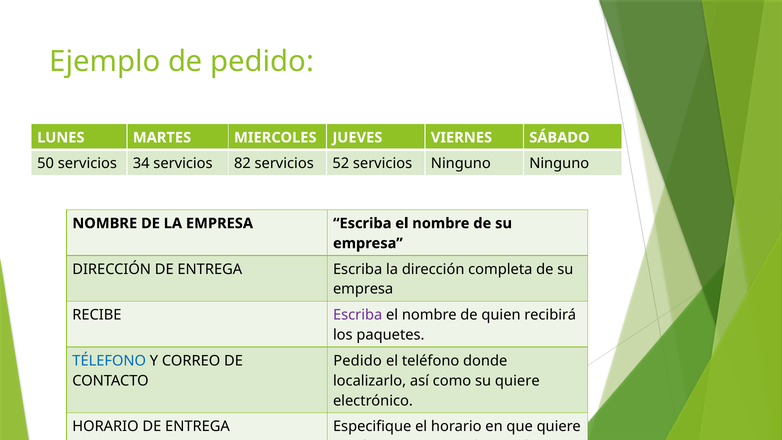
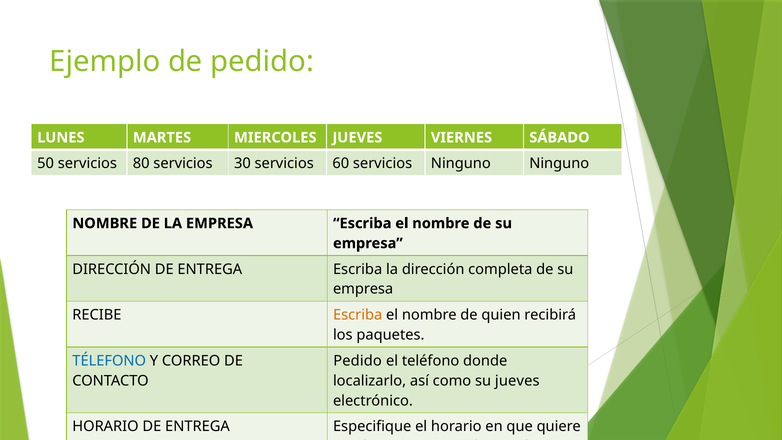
34: 34 -> 80 (141, 163)
82: 82 -> 30 (242, 163)
52: 52 -> 60 (341, 163)
Escriba colour: purple -> orange (358, 315)
su quiere: quiere -> jueves (517, 381)
